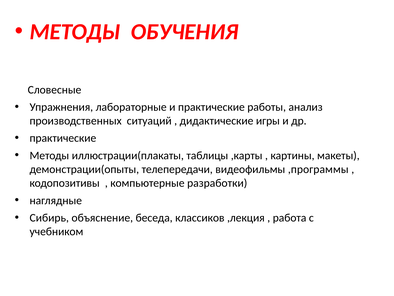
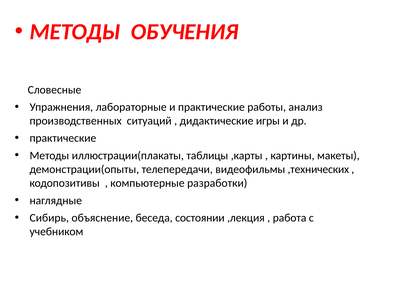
,программы: ,программы -> ,технических (318, 169)
классиков: классиков -> состоянии (200, 217)
